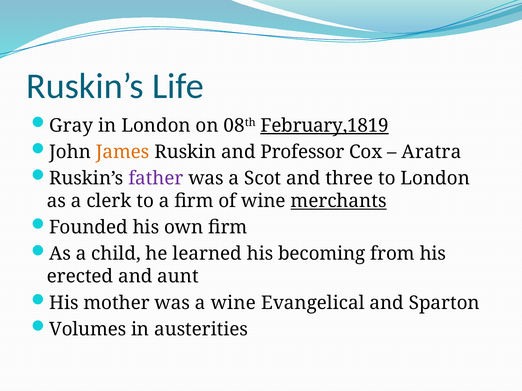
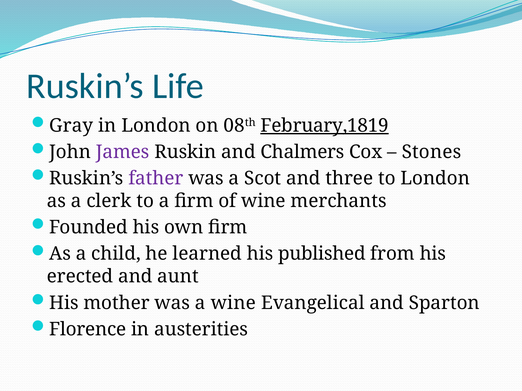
James colour: orange -> purple (123, 152)
Professor: Professor -> Chalmers (302, 152)
Aratra: Aratra -> Stones (431, 152)
merchants underline: present -> none (339, 201)
becoming: becoming -> published (322, 254)
Volumes: Volumes -> Florence (88, 330)
